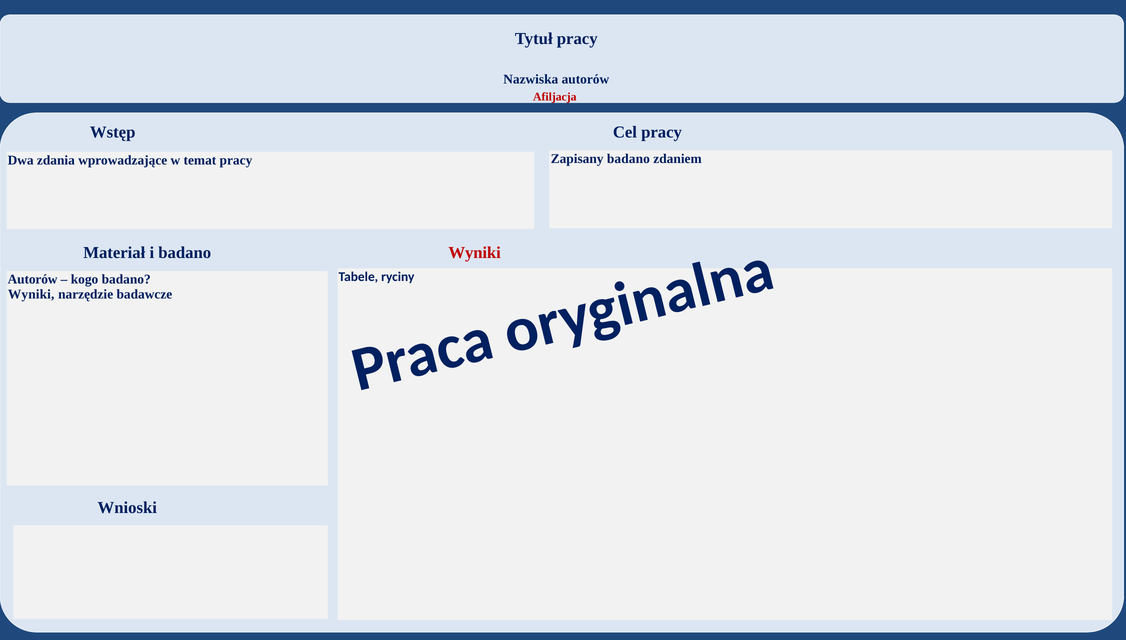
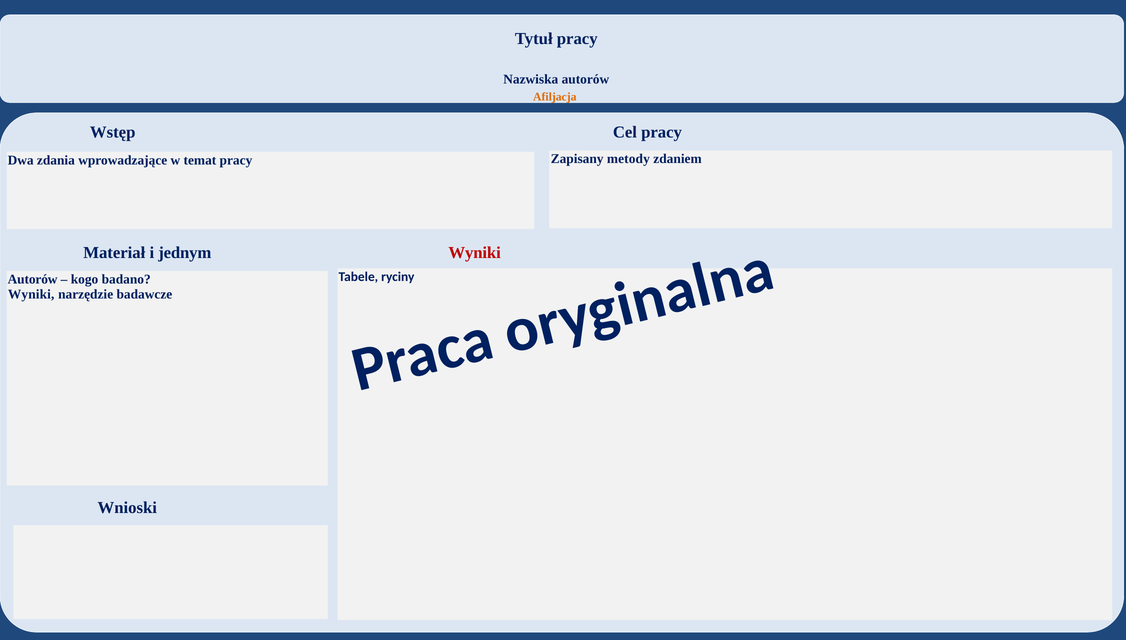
Afiljacja colour: red -> orange (555, 97)
Zapisany badano: badano -> metody (628, 159)
i badano: badano -> jednym (185, 253)
